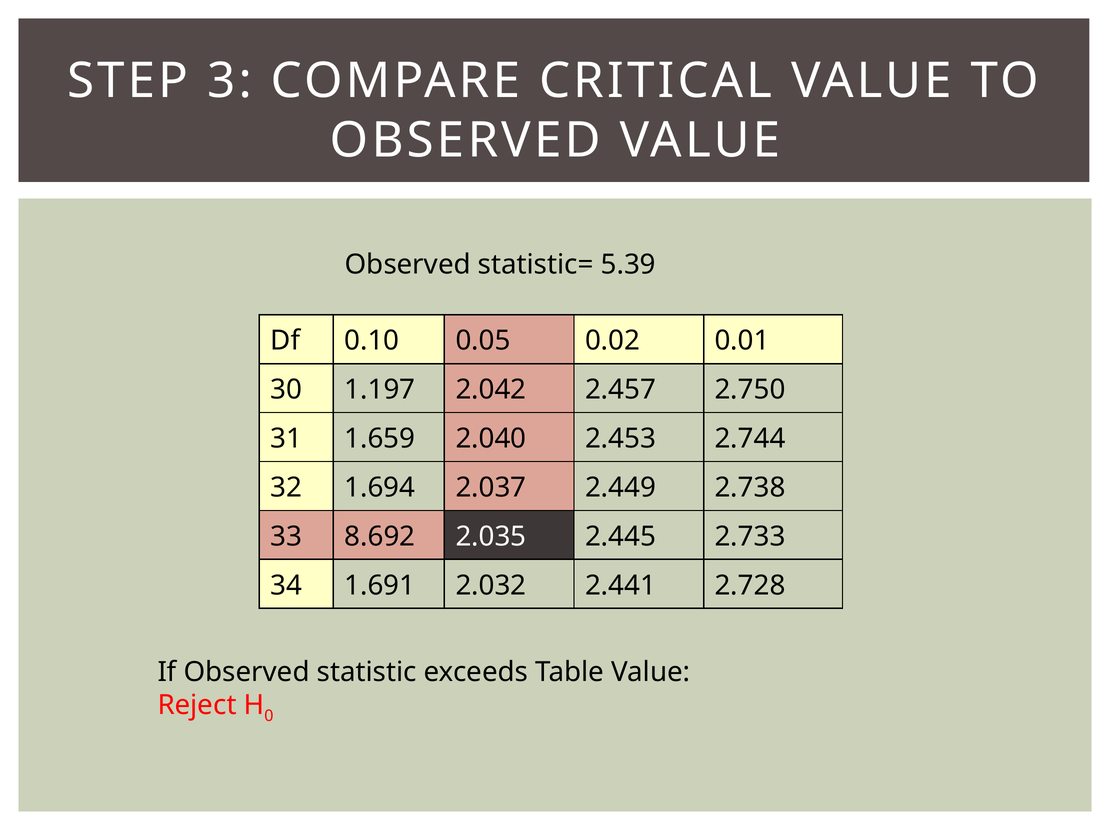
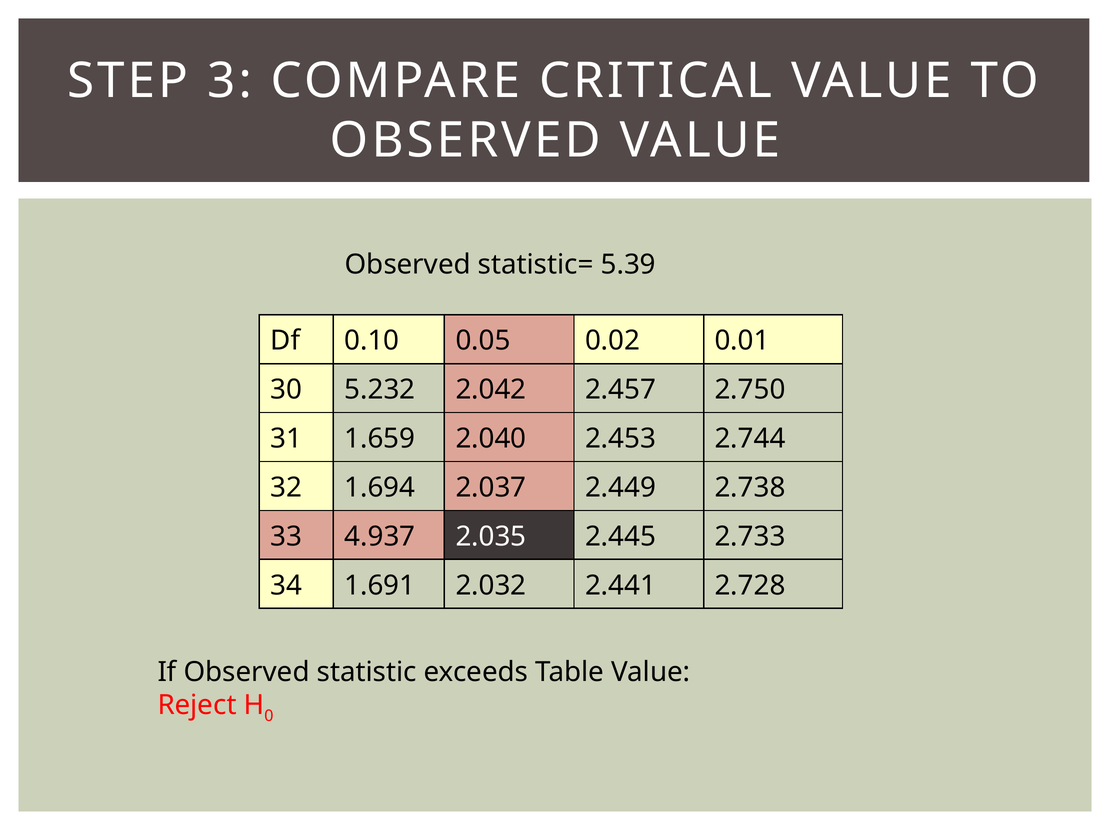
1.197: 1.197 -> 5.232 (380, 390)
8.692: 8.692 -> 4.937 (380, 537)
